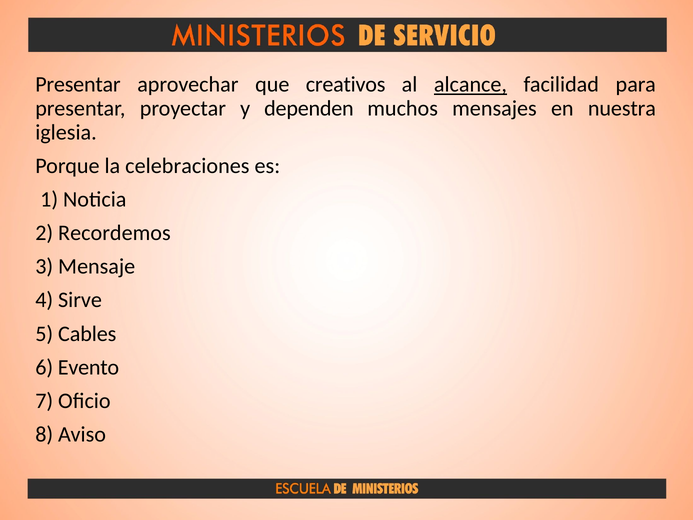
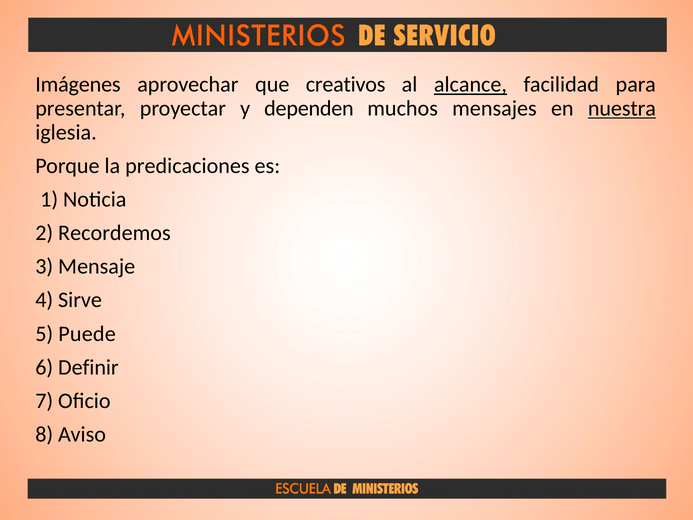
Presentar: Presentar -> Imágenes (78, 85)
nuestra underline: none -> present (622, 108)
celebraciones: celebraciones -> predicaciones (187, 166)
Cables: Cables -> Puede (87, 334)
Evento: Evento -> Definir (88, 367)
